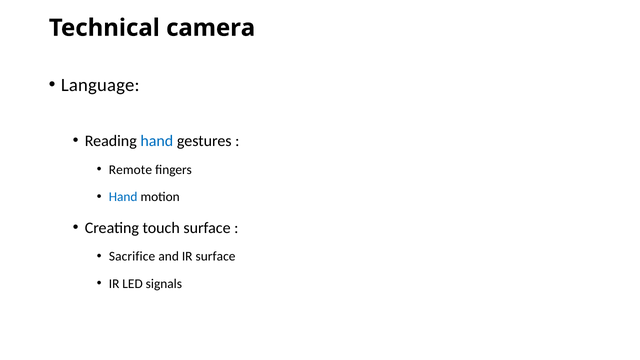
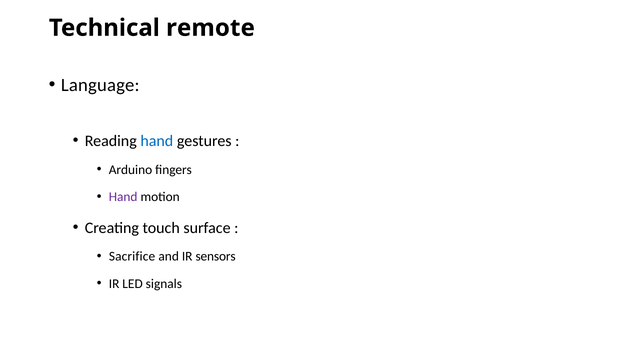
camera: camera -> remote (210, 28)
Remote: Remote -> Arduino (130, 170)
Hand colour: blue -> purple (123, 197)
IR surface: surface -> sensors (216, 256)
